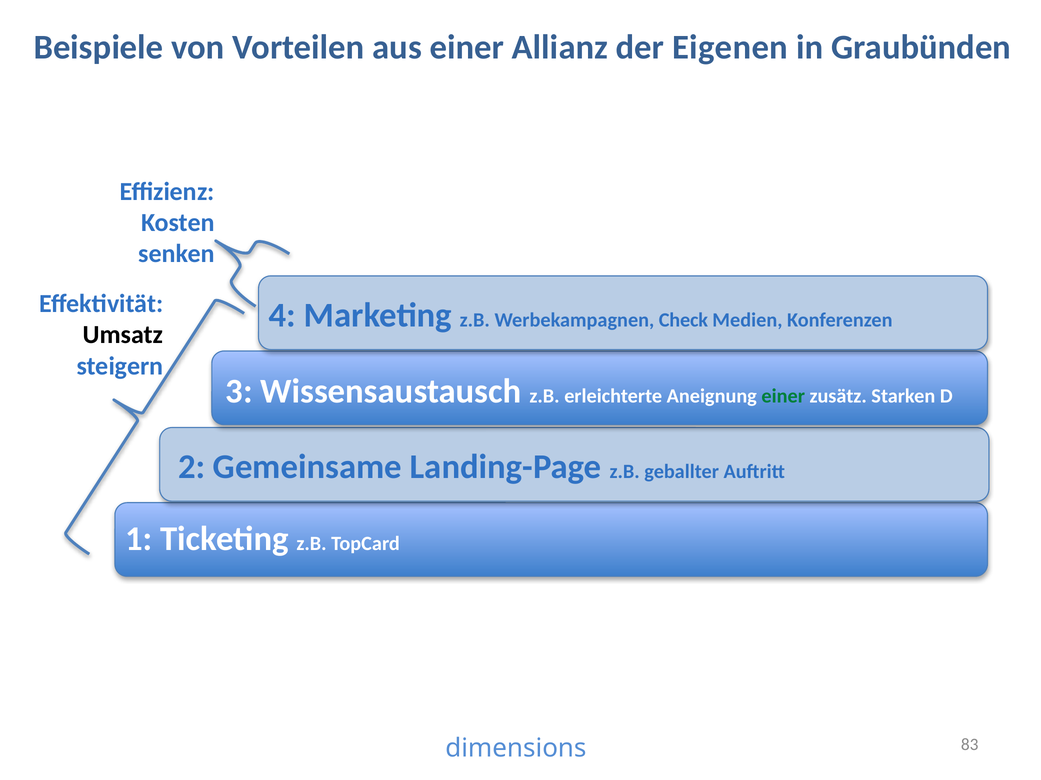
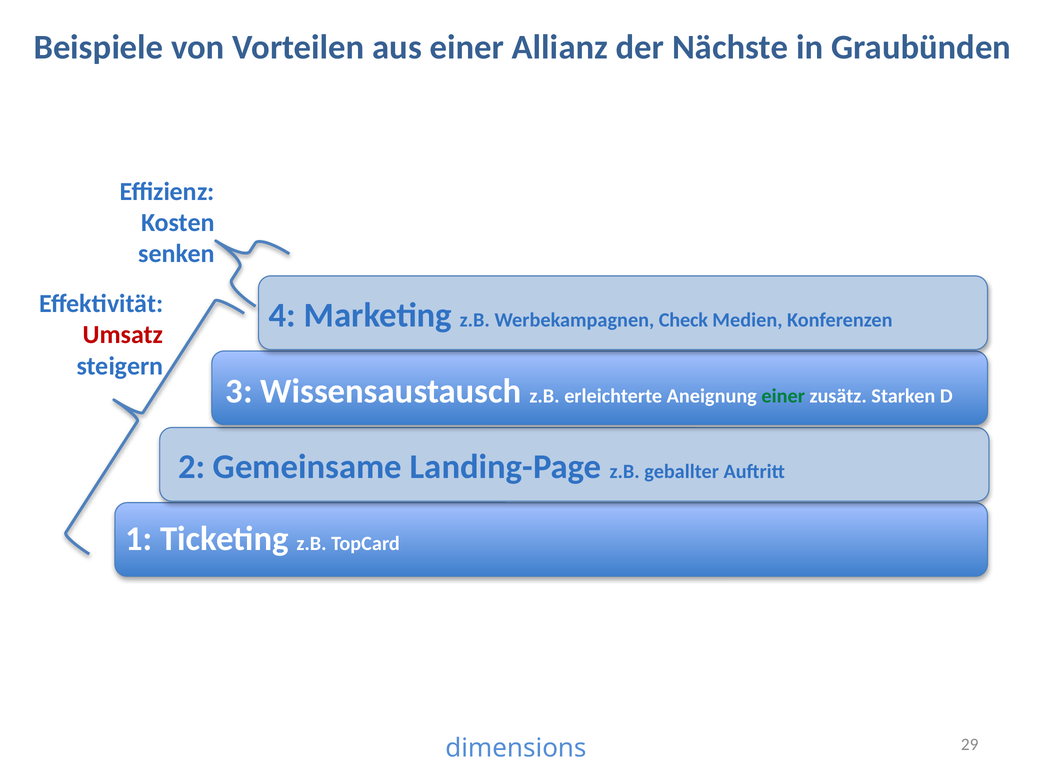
Eigenen: Eigenen -> Nächste (730, 47)
Umsatz colour: black -> red (123, 335)
83: 83 -> 29 (970, 745)
